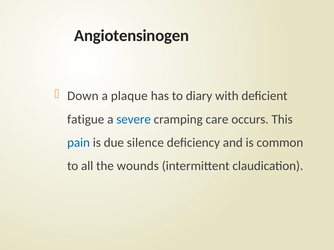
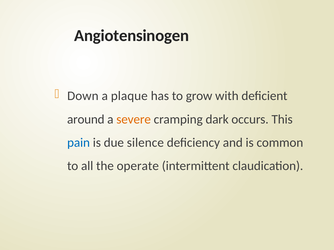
diary: diary -> grow (199, 96)
fatigue: fatigue -> around (86, 120)
severe colour: blue -> orange (134, 120)
care: care -> dark (217, 120)
wounds: wounds -> operate (138, 166)
